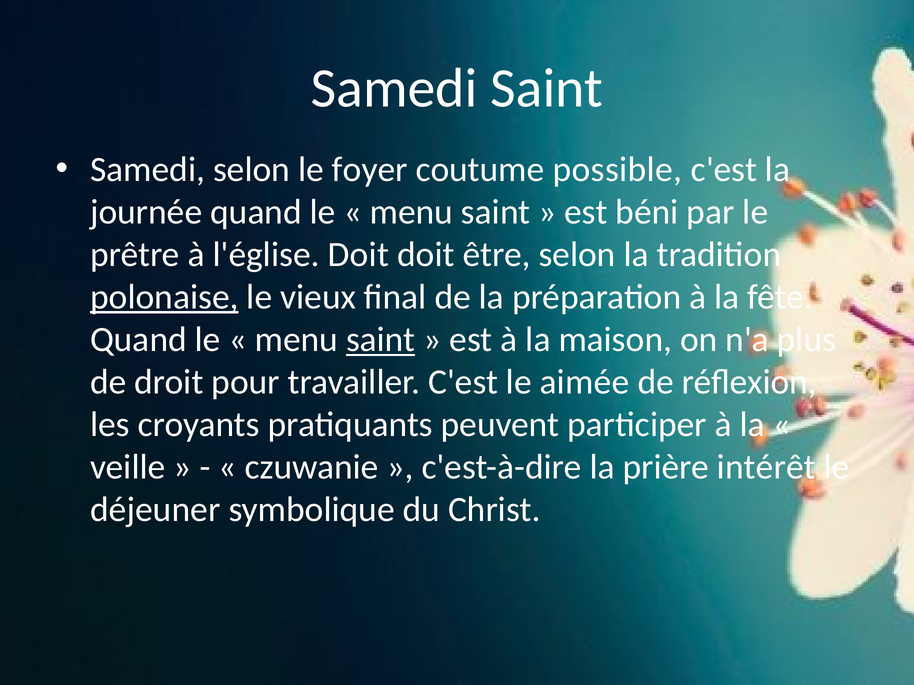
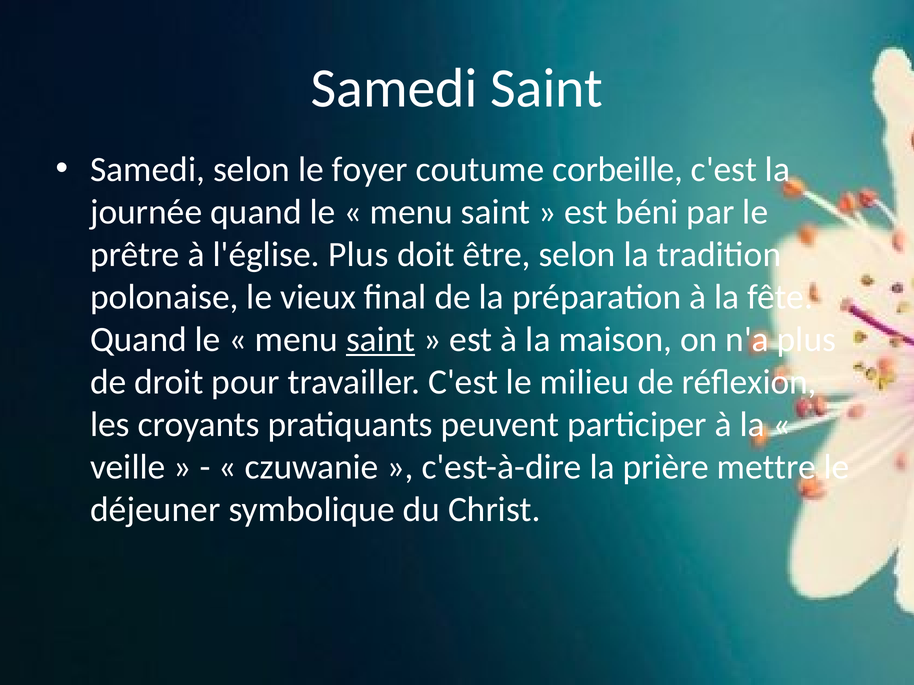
possible: possible -> corbeille (618, 170)
l'église Doit: Doit -> Plus (358, 255)
polonaise underline: present -> none (164, 297)
aimée: aimée -> milieu (585, 382)
intérêt: intérêt -> mettre (766, 468)
